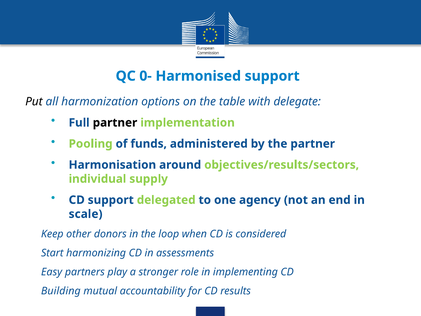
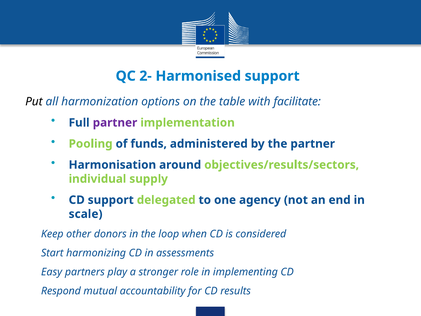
0-: 0- -> 2- (146, 76)
delegate: delegate -> facilitate (297, 102)
partner colour: black -> purple (115, 123)
Building: Building -> Respond (61, 291)
